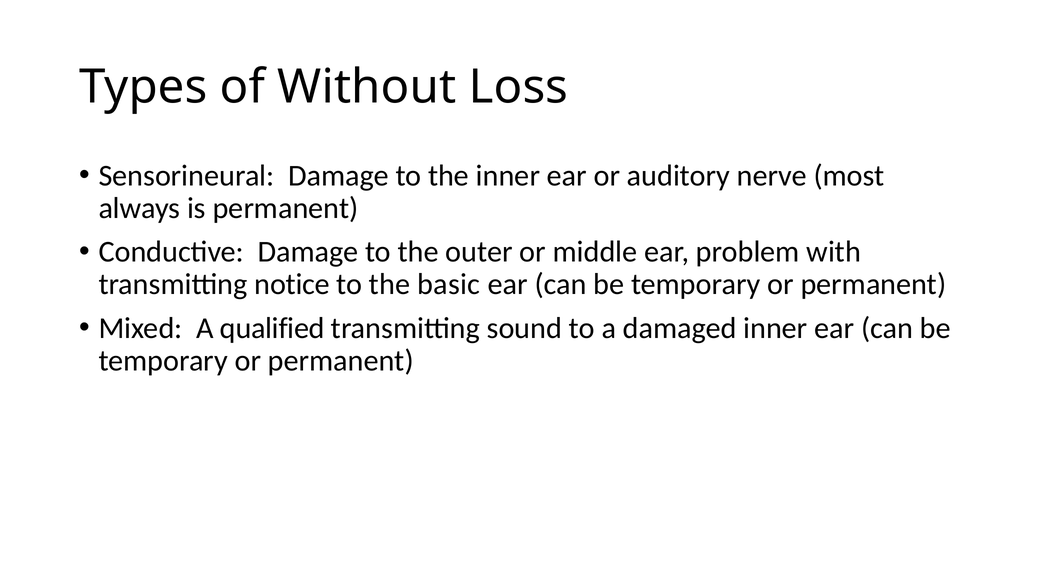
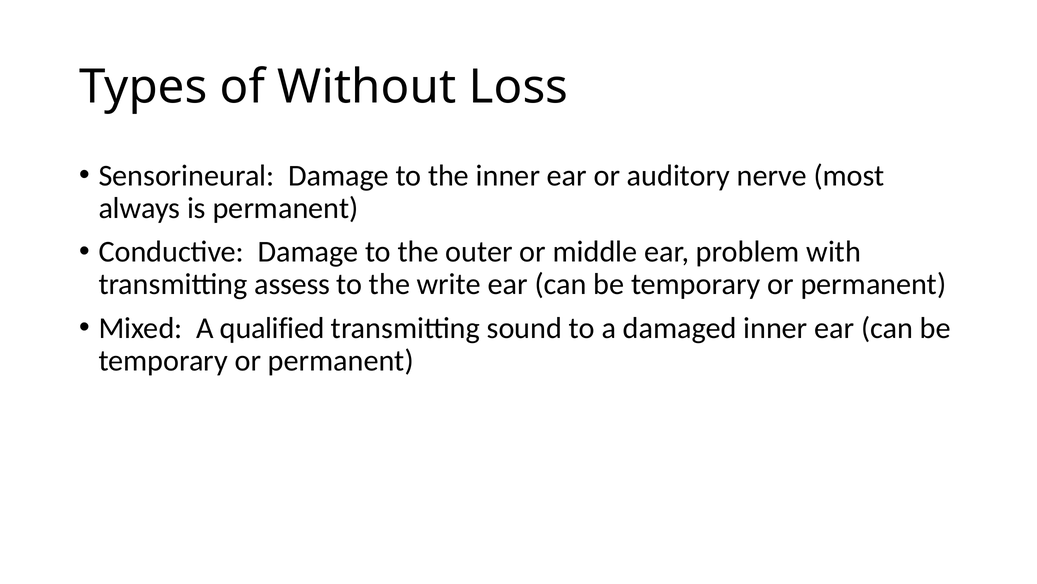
notice: notice -> assess (292, 284)
basic: basic -> write (449, 284)
